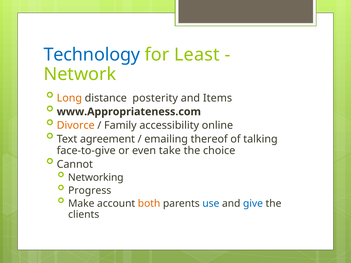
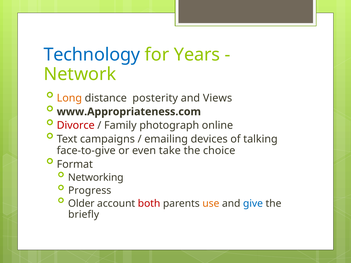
Least: Least -> Years (197, 55)
Items: Items -> Views (218, 98)
Divorce colour: orange -> red (76, 126)
accessibility: accessibility -> photograph (169, 126)
agreement: agreement -> campaigns (107, 139)
thereof: thereof -> devices (209, 139)
Cannot: Cannot -> Format (75, 164)
Make: Make -> Older (81, 204)
both colour: orange -> red (149, 204)
use colour: blue -> orange (211, 204)
clients: clients -> briefly (84, 215)
